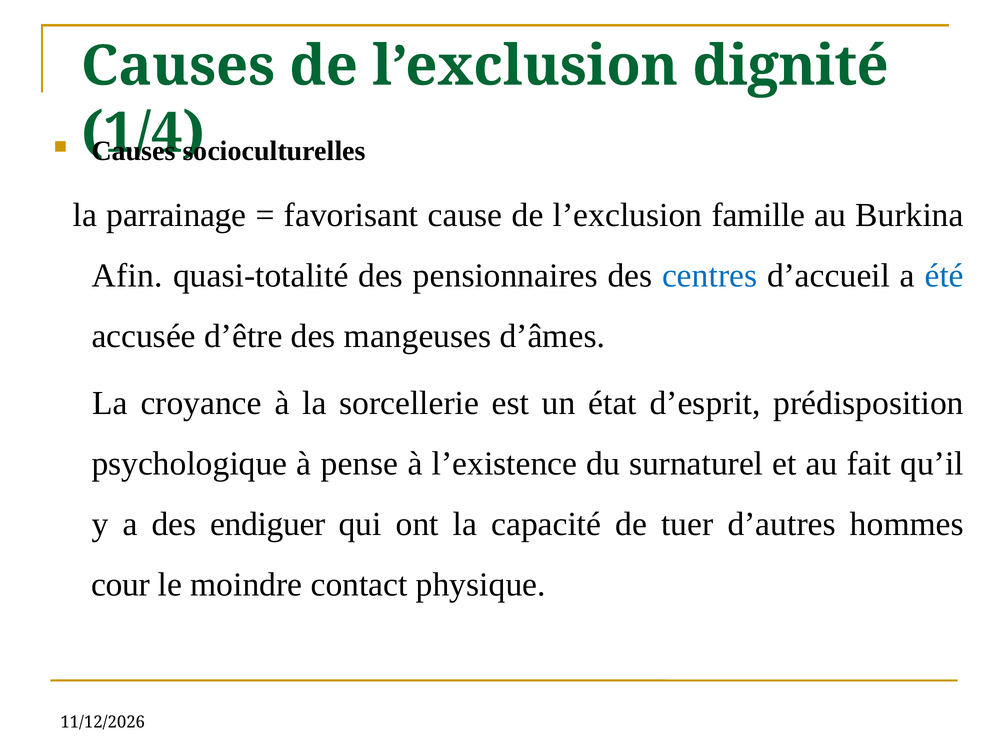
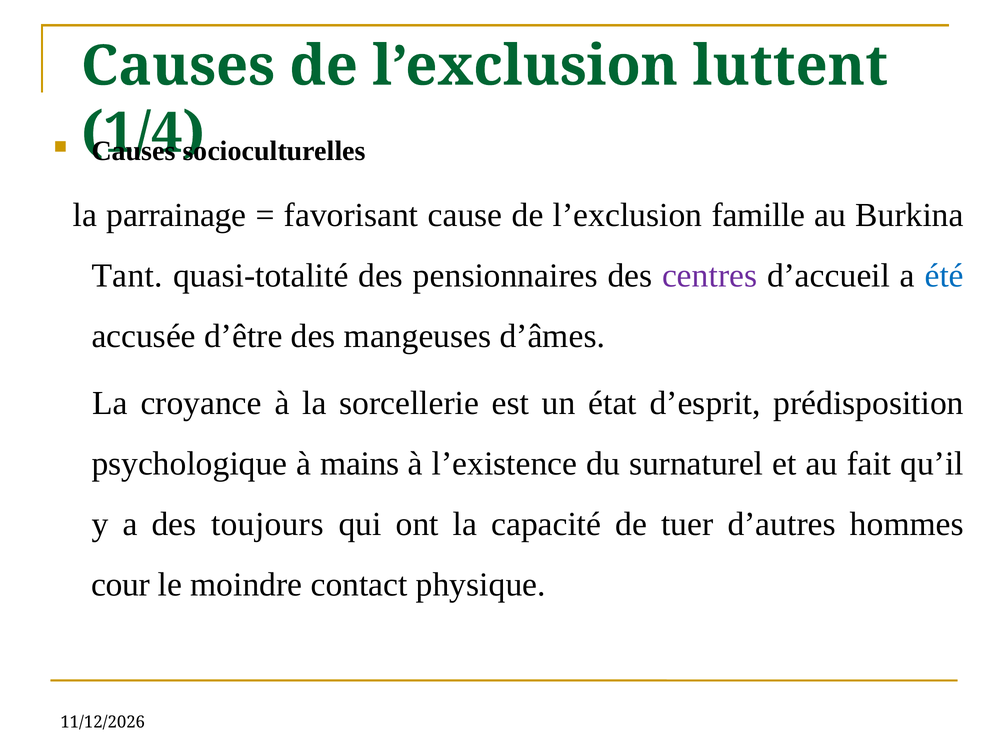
dignité: dignité -> luttent (790, 66)
Afin: Afin -> Tant (127, 276)
centres colour: blue -> purple (710, 276)
pense: pense -> mains (360, 464)
endiguer: endiguer -> toujours (267, 524)
